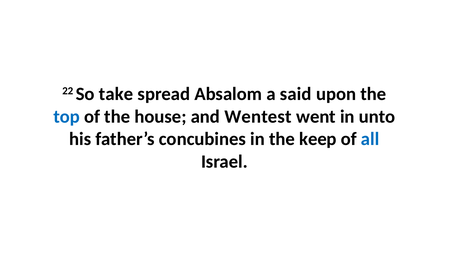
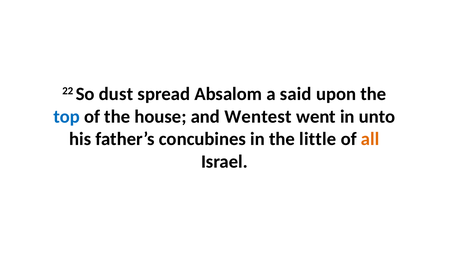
take: take -> dust (116, 94)
keep: keep -> little (318, 139)
all colour: blue -> orange (370, 139)
